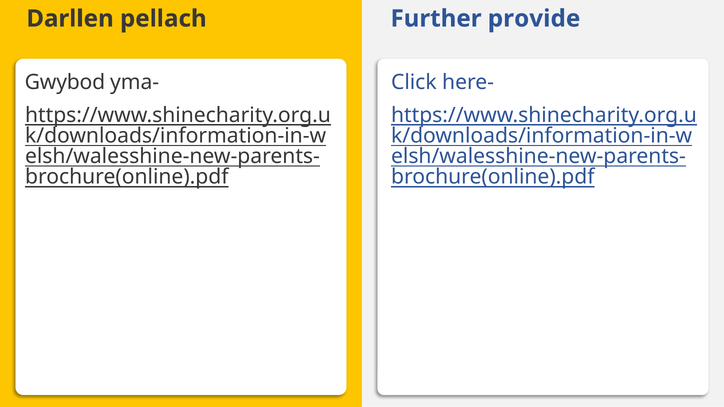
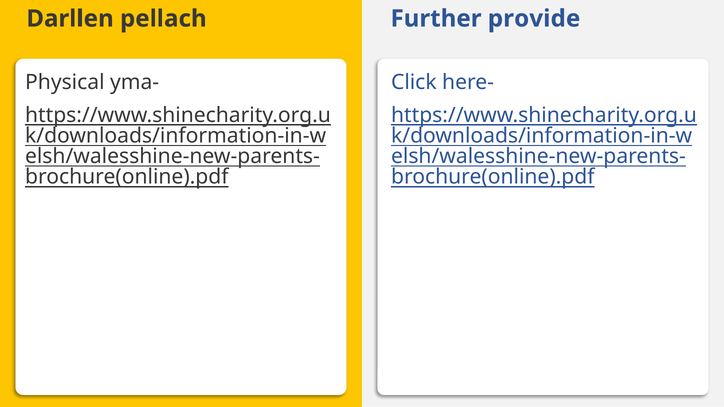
Gwybod: Gwybod -> Physical (65, 82)
